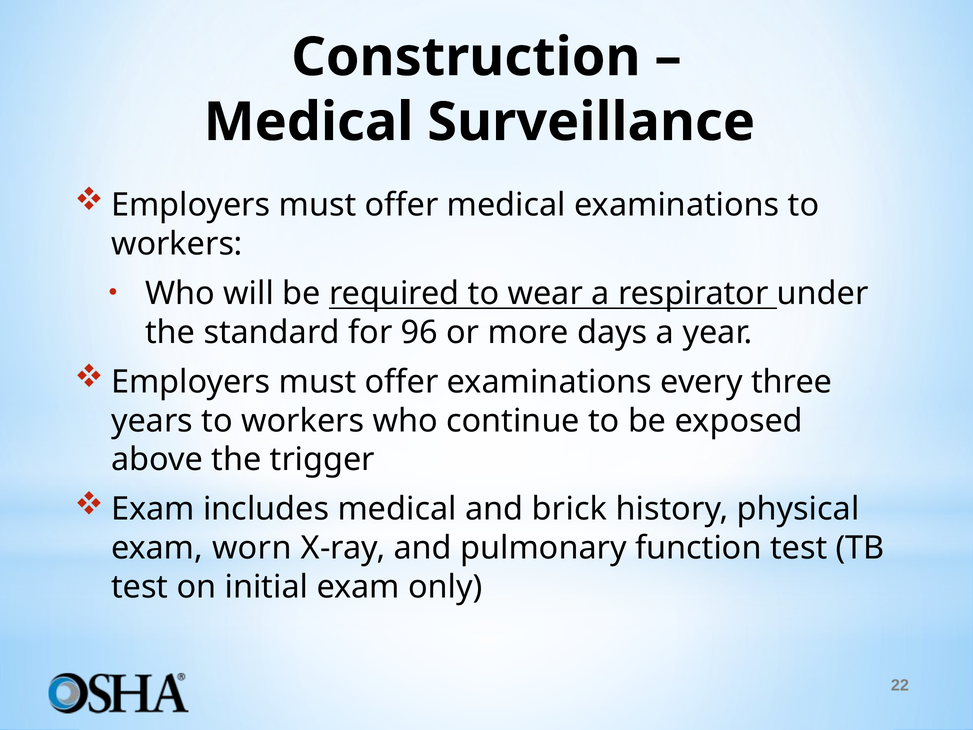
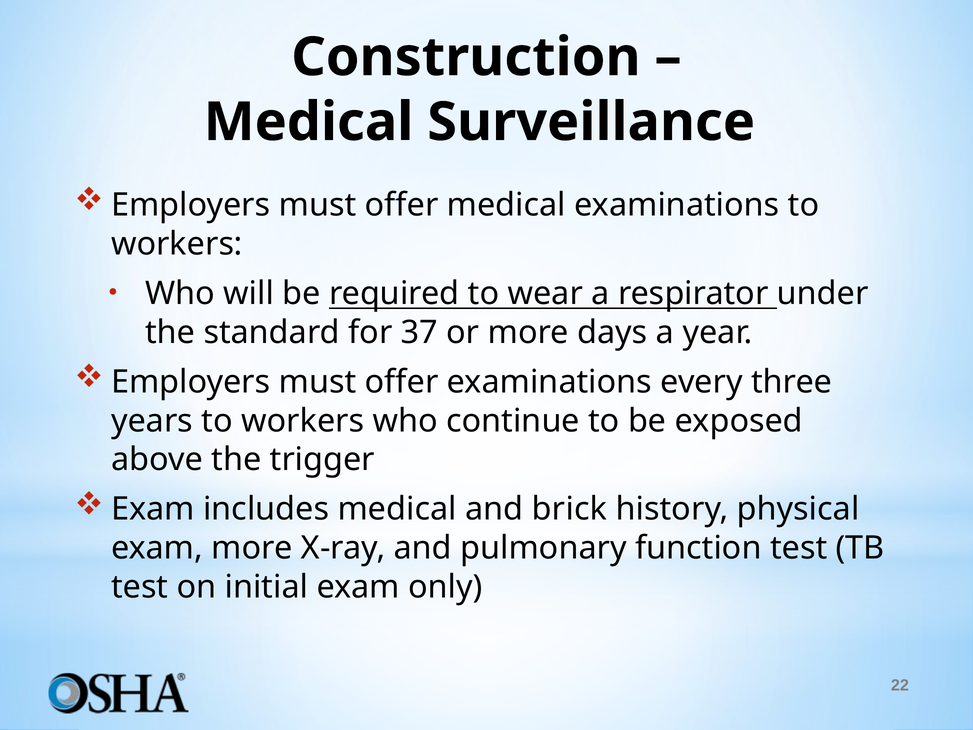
96: 96 -> 37 (419, 332)
exam worn: worn -> more (252, 548)
